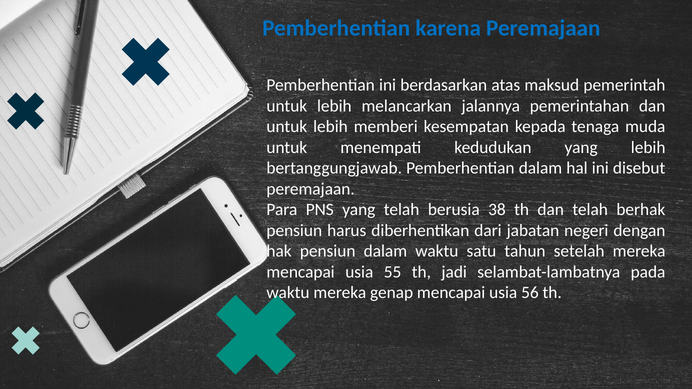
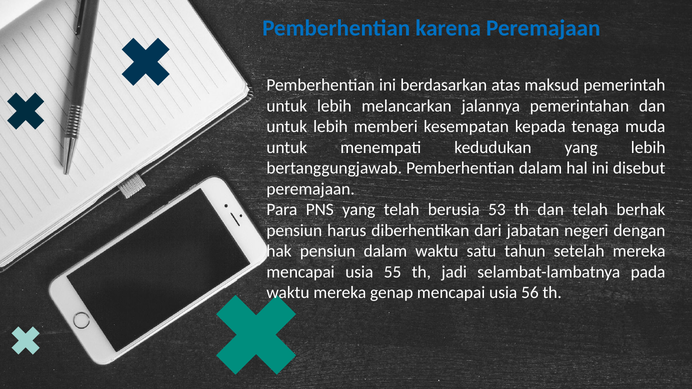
38: 38 -> 53 (497, 210)
